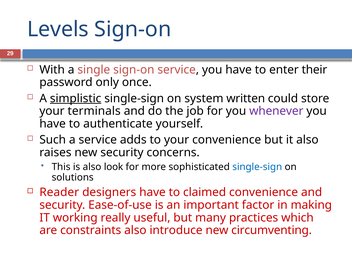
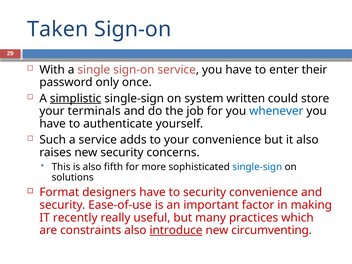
Levels: Levels -> Taken (58, 29)
whenever colour: purple -> blue (276, 111)
look: look -> fifth (113, 167)
Reader: Reader -> Format (59, 192)
to claimed: claimed -> security (205, 192)
working: working -> recently (75, 218)
introduce underline: none -> present (176, 230)
